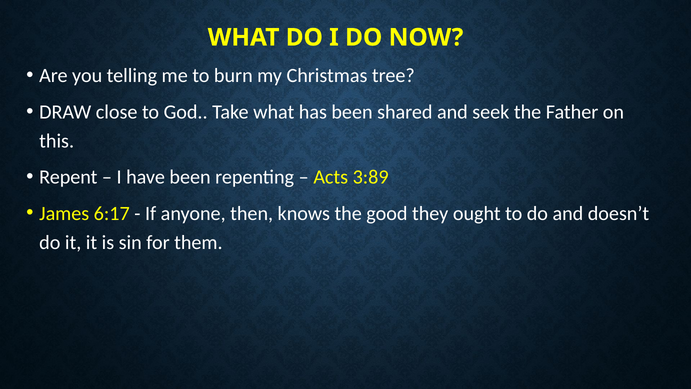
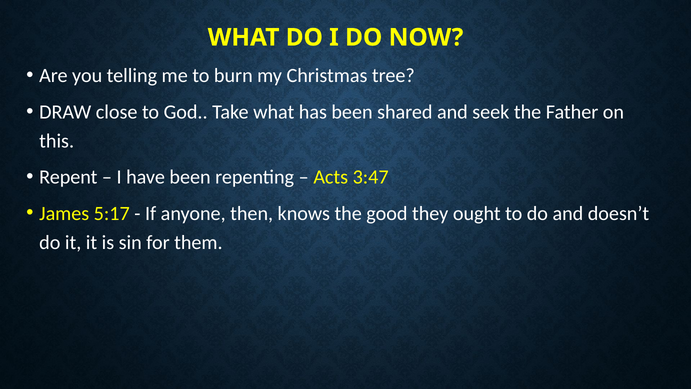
3:89: 3:89 -> 3:47 (371, 177)
6:17: 6:17 -> 5:17 (112, 213)
